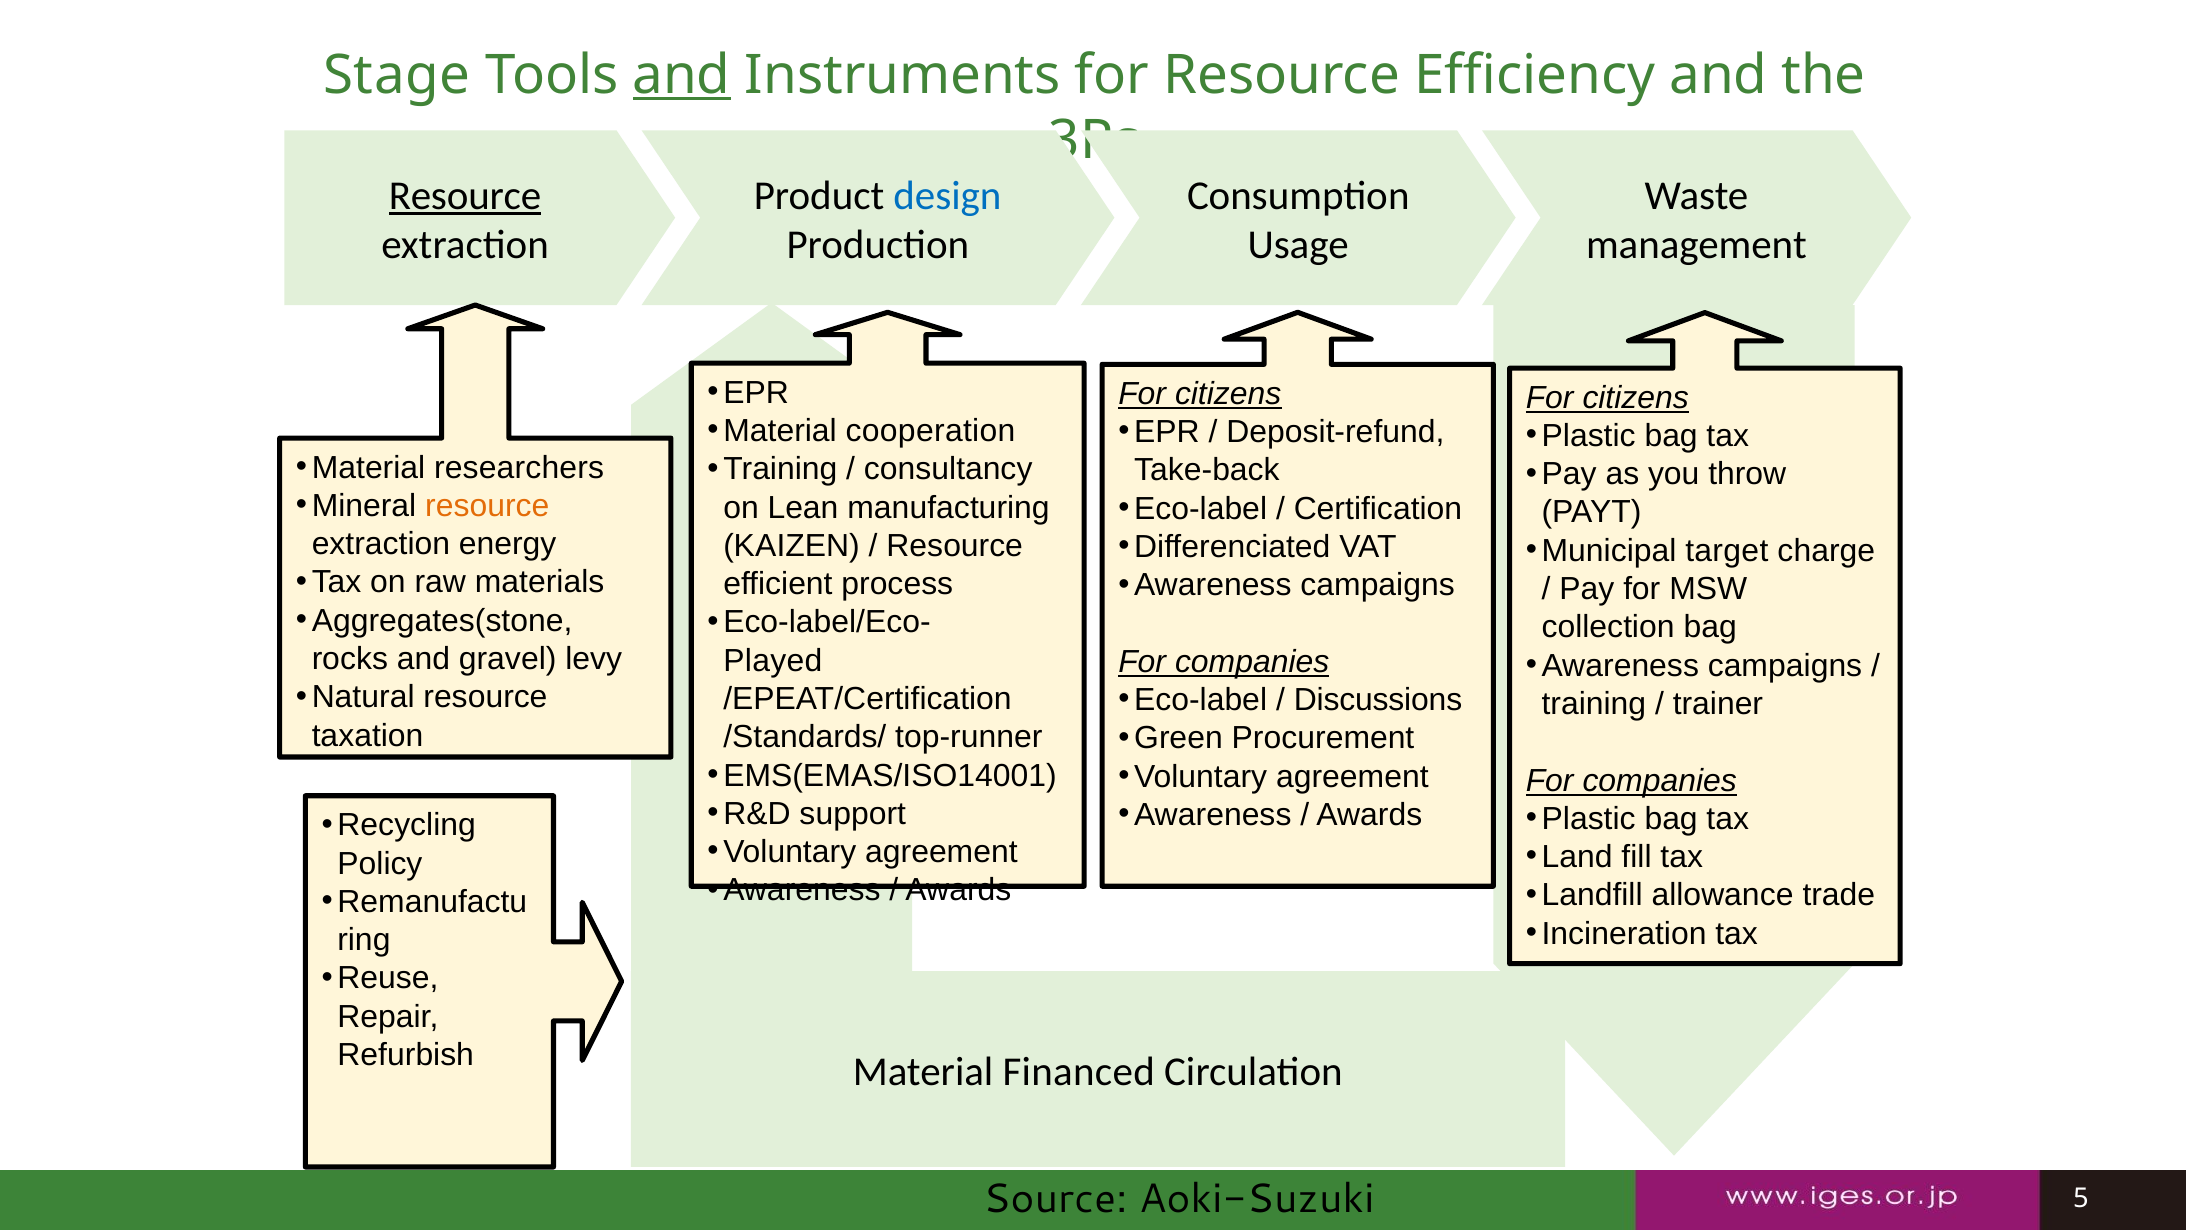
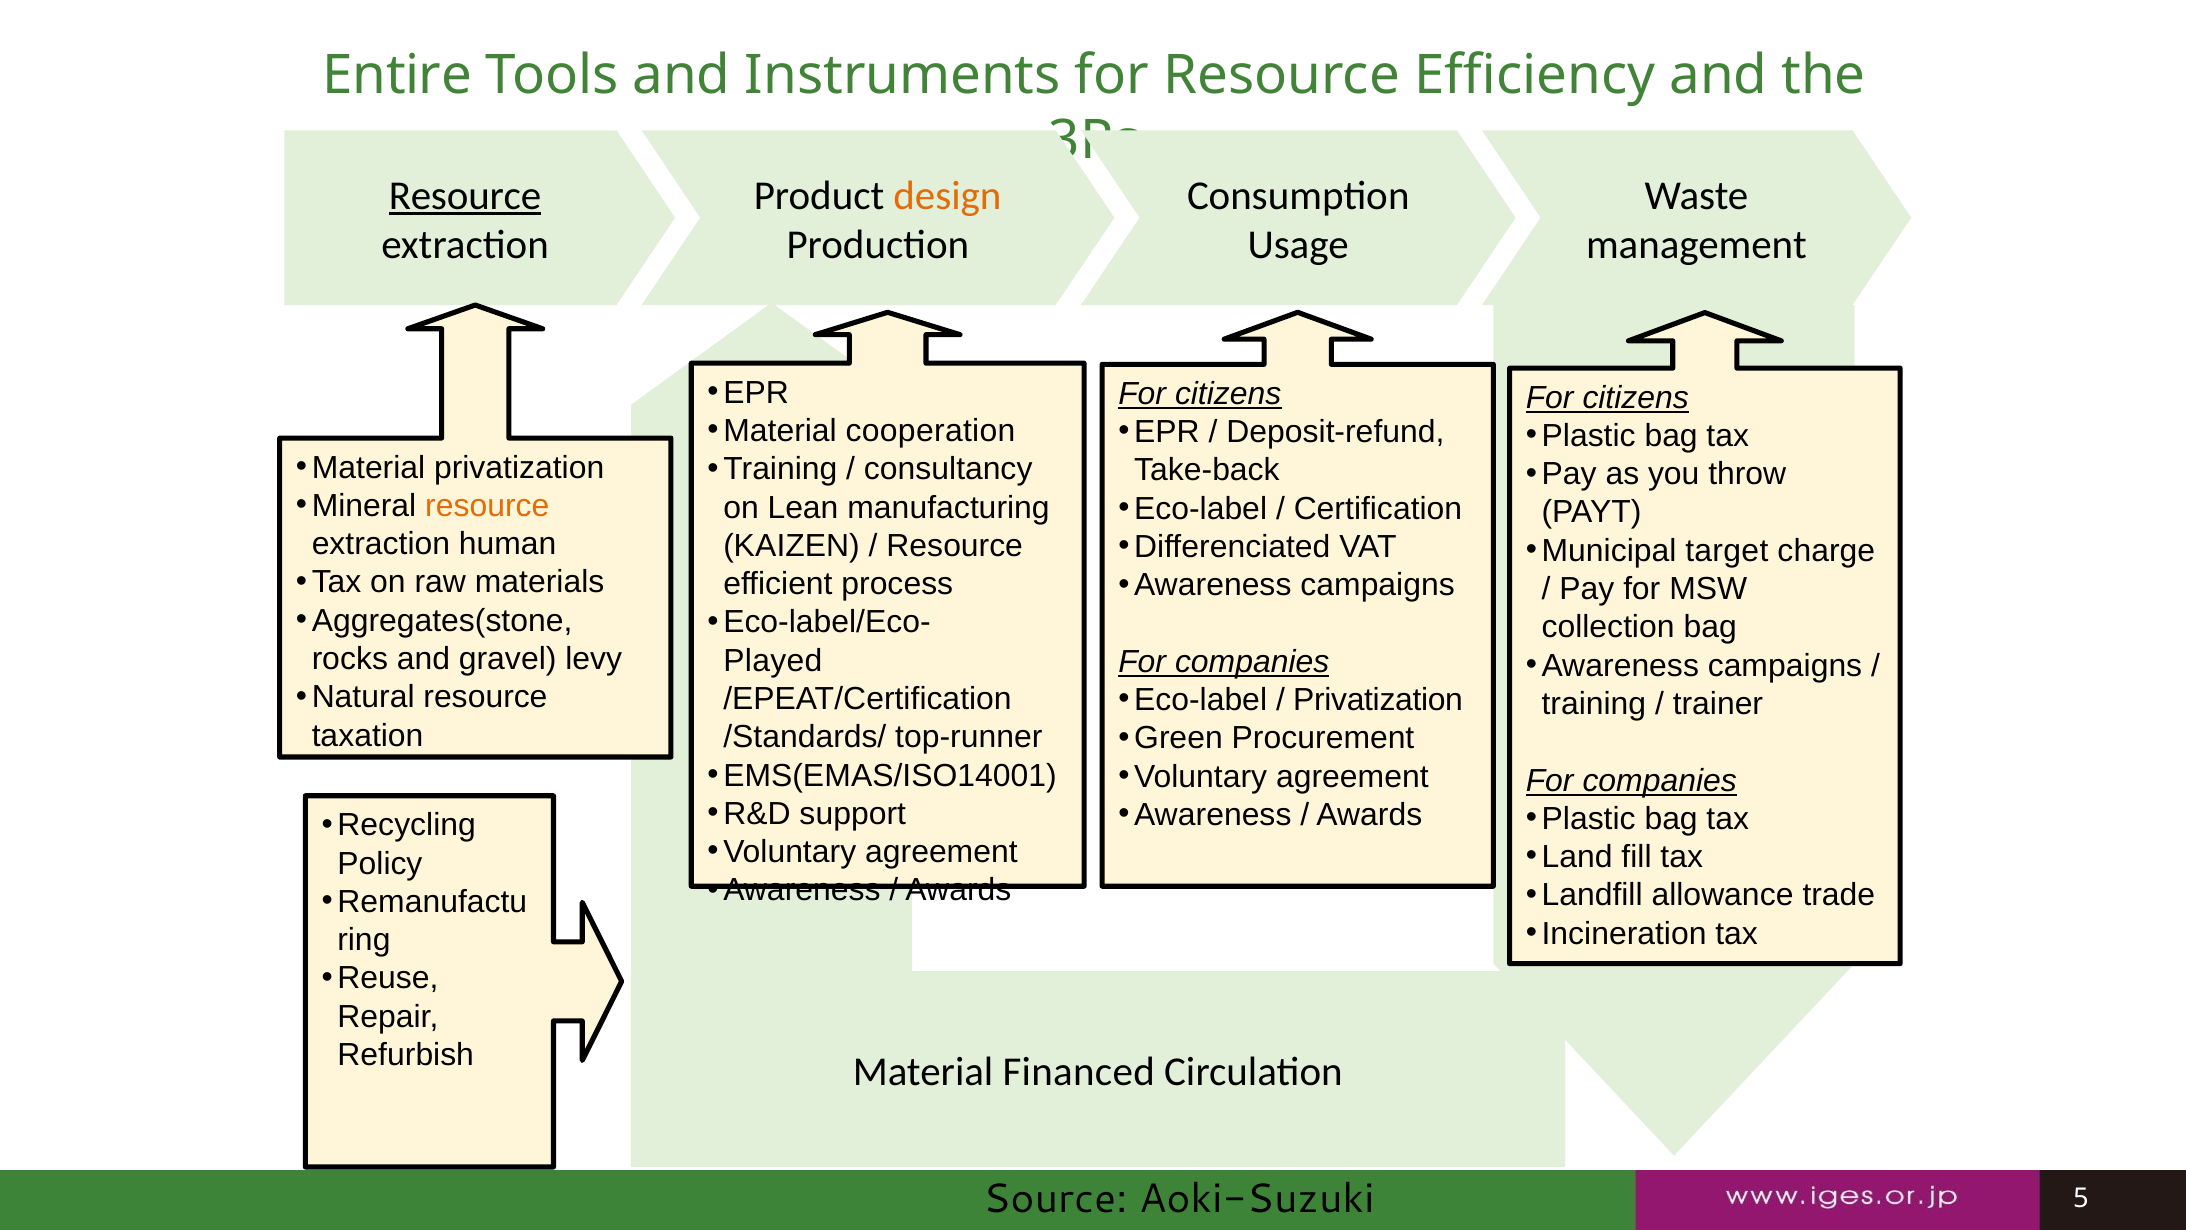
Stage: Stage -> Entire (397, 75)
and underline: present -> none (682, 75)
design colour: blue -> orange (947, 196)
Material researchers: researchers -> privatization (519, 467)
energy: energy -> human (508, 544)
Discussions: Discussions -> Privatization (1378, 700)
